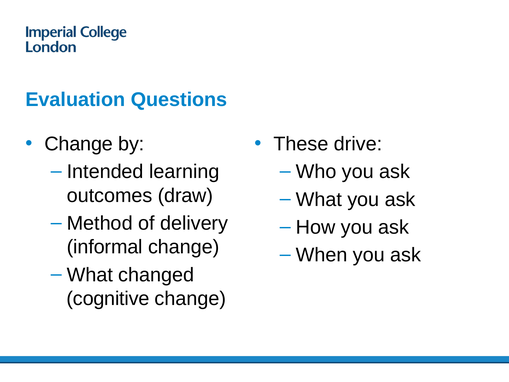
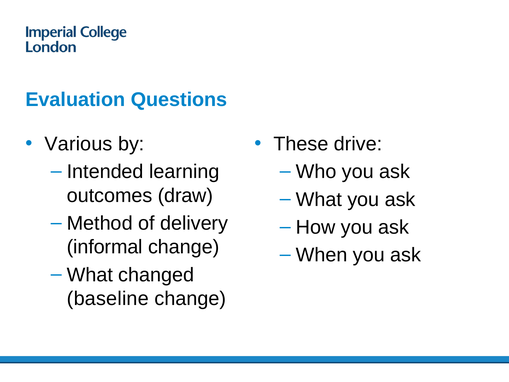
Change: Change -> Various (79, 144)
cognitive: cognitive -> baseline (108, 298)
